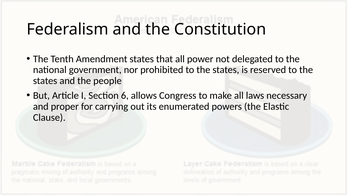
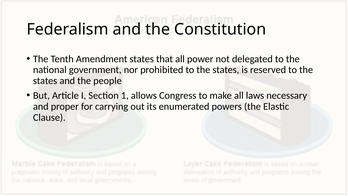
6: 6 -> 1 (125, 95)
